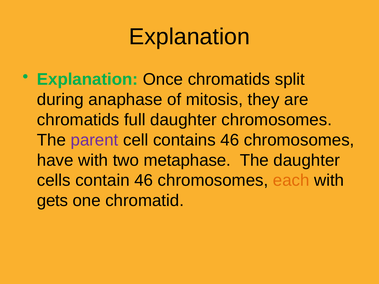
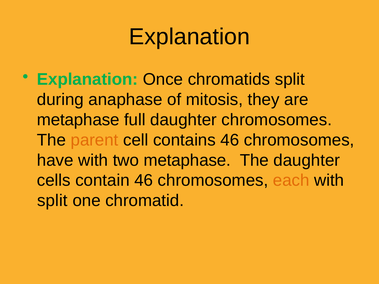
chromatids: chromatids -> metaphase (78, 120)
parent colour: purple -> orange (95, 140)
gets: gets -> split (52, 201)
